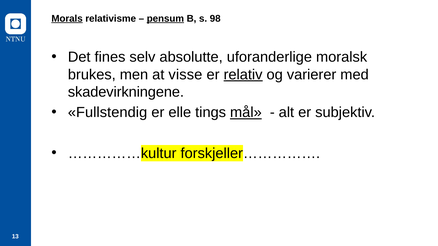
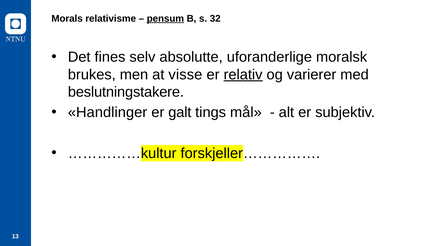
Morals underline: present -> none (67, 19)
98: 98 -> 32 (215, 19)
skadevirkningene: skadevirkningene -> beslutningstakere (126, 92)
Fullstendig: Fullstendig -> Handlinger (108, 113)
elle: elle -> galt (180, 113)
mål underline: present -> none (246, 113)
